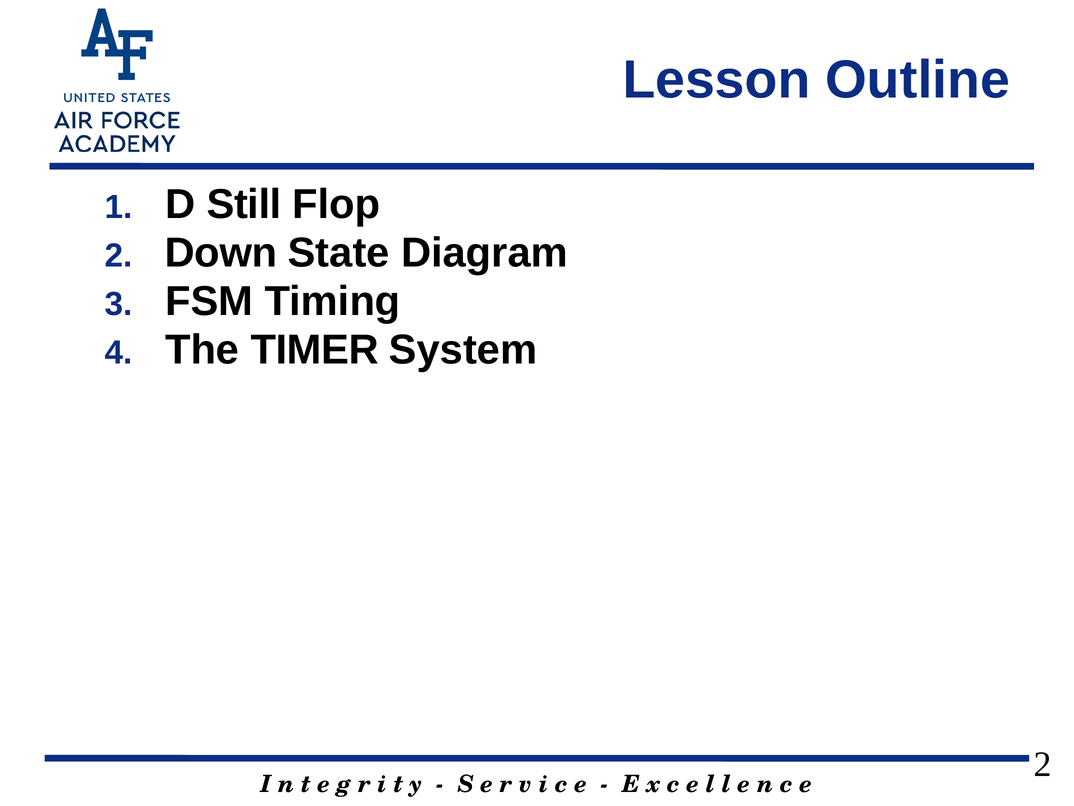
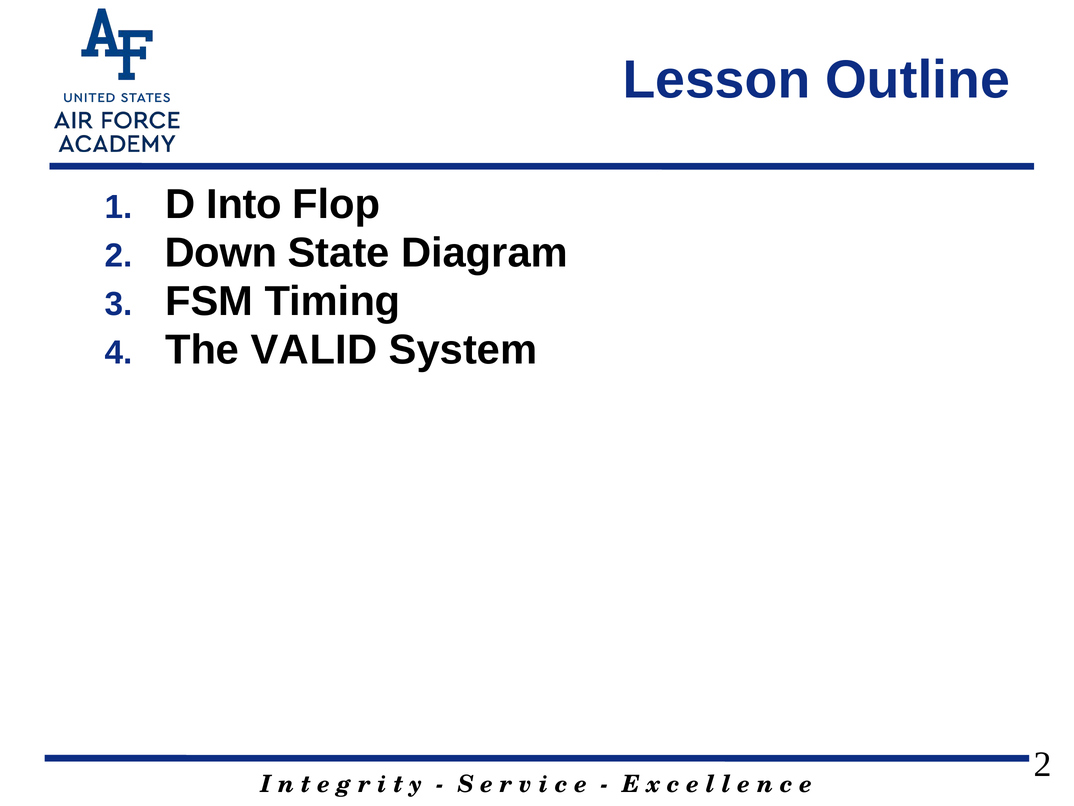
Still: Still -> Into (244, 204)
TIMER: TIMER -> VALID (314, 350)
